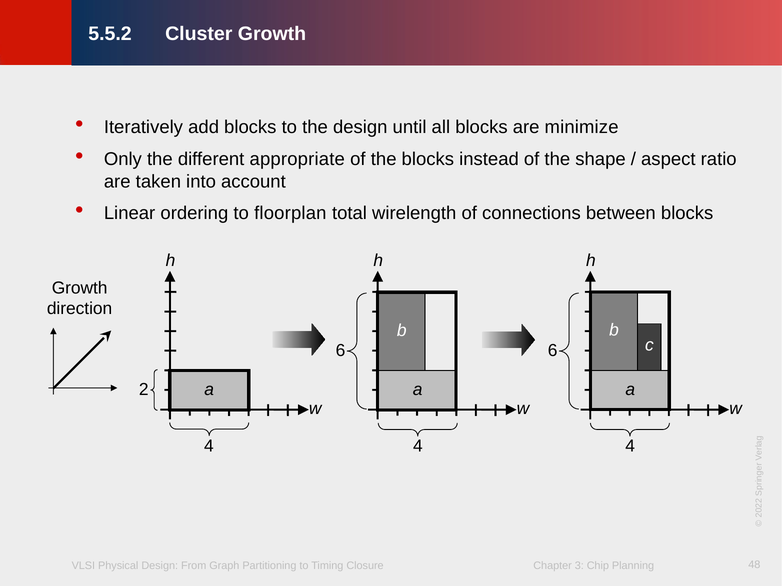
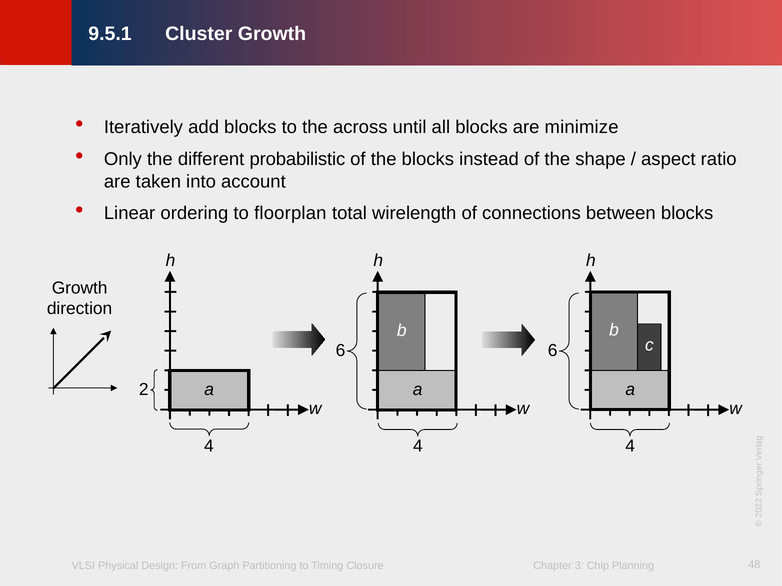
5.5.2: 5.5.2 -> 9.5.1 (110, 34)
the design: design -> across (360, 127)
appropriate: appropriate -> probabilistic (297, 159)
